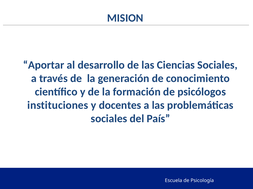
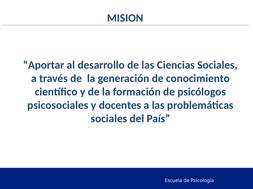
instituciones: instituciones -> psicosociales (58, 106)
